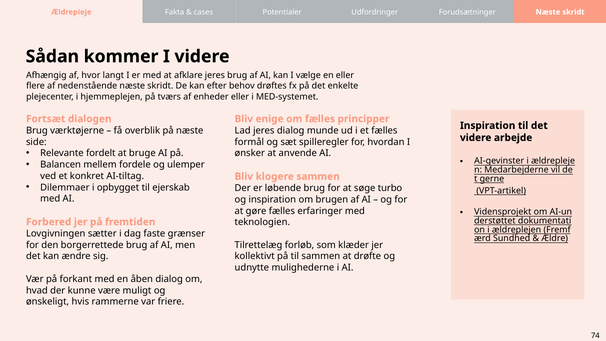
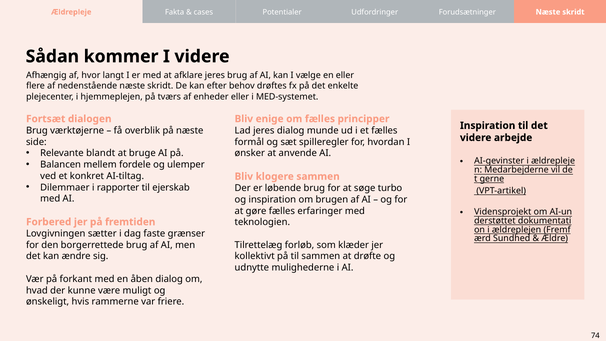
fordelt: fordelt -> blandt (101, 153)
opbygget: opbygget -> rapporter (118, 187)
